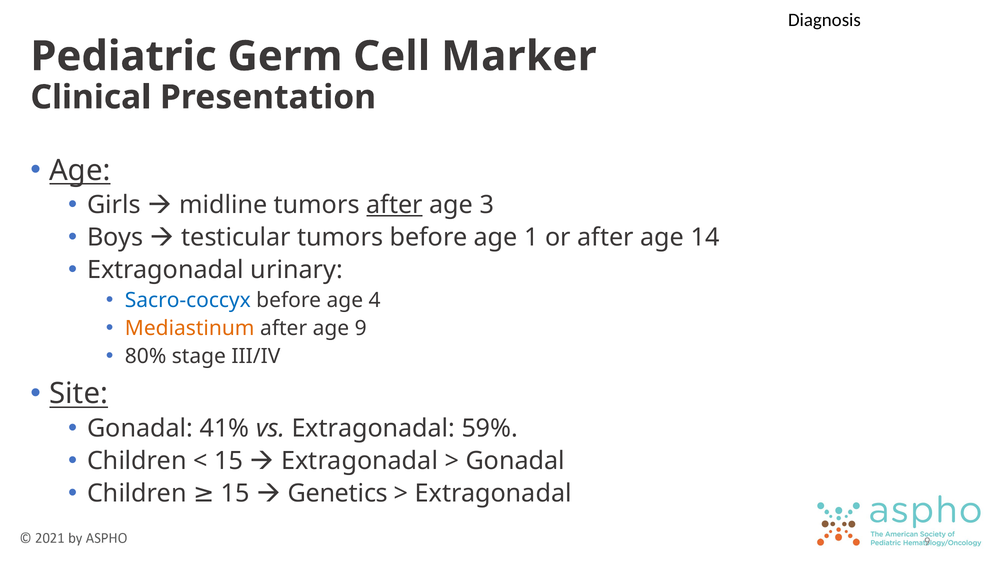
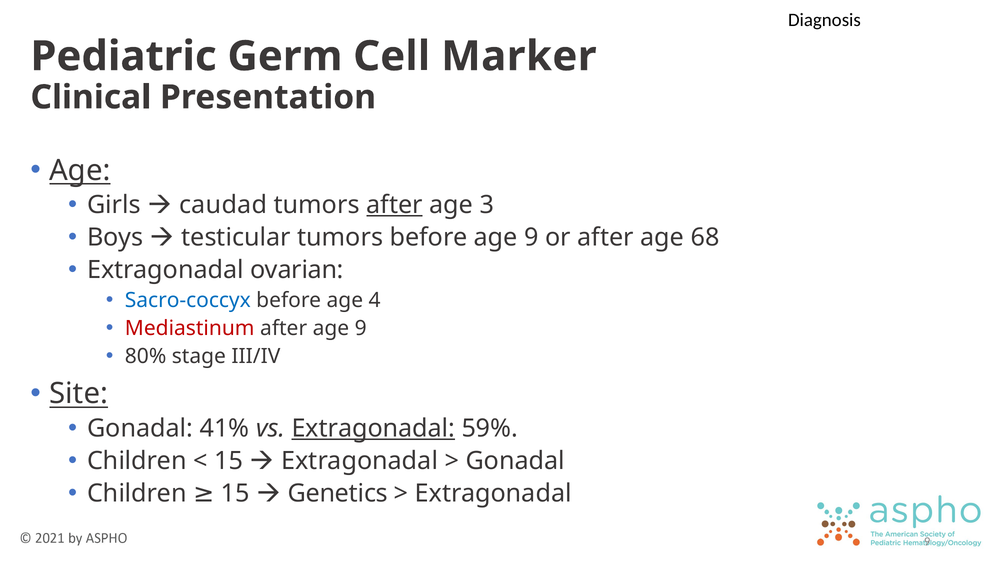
midline: midline -> caudad (223, 205)
before age 1: 1 -> 9 (531, 237)
14: 14 -> 68 (705, 237)
urinary: urinary -> ovarian (297, 270)
Mediastinum colour: orange -> red (190, 328)
Extragonadal underline: none -> present (373, 428)
